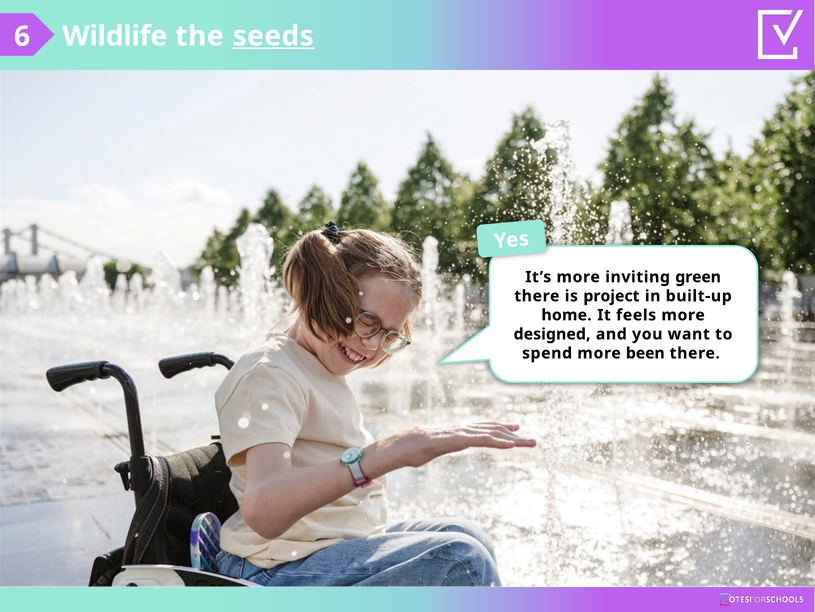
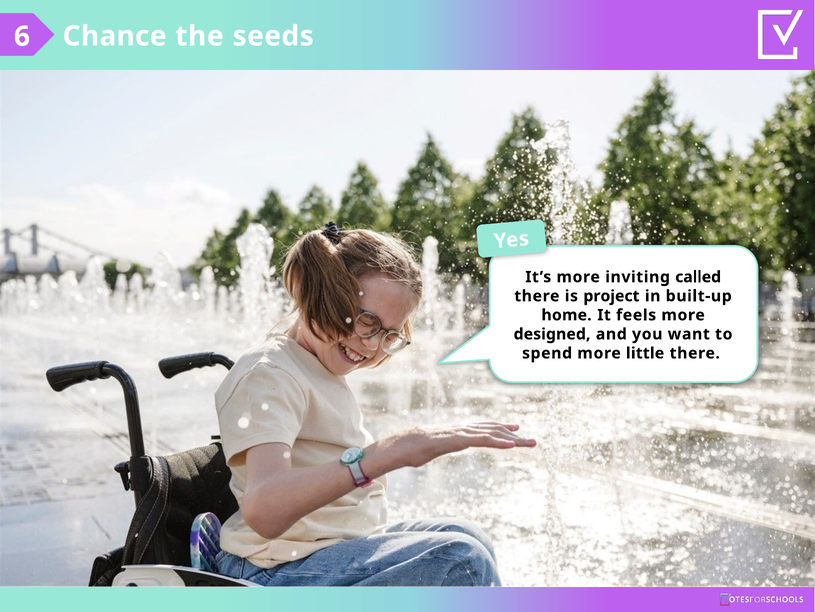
Wildlife: Wildlife -> Chance (115, 36)
seeds underline: present -> none (273, 36)
green: green -> called (698, 277)
been: been -> little (645, 353)
